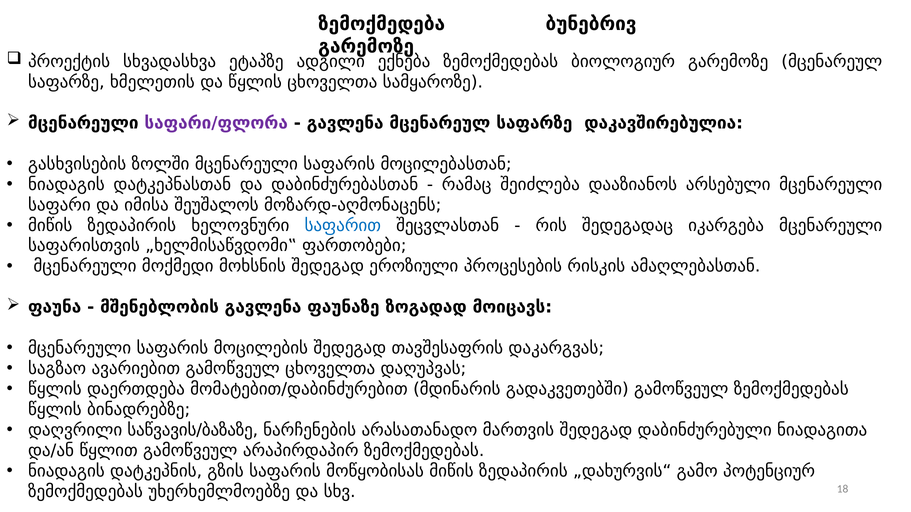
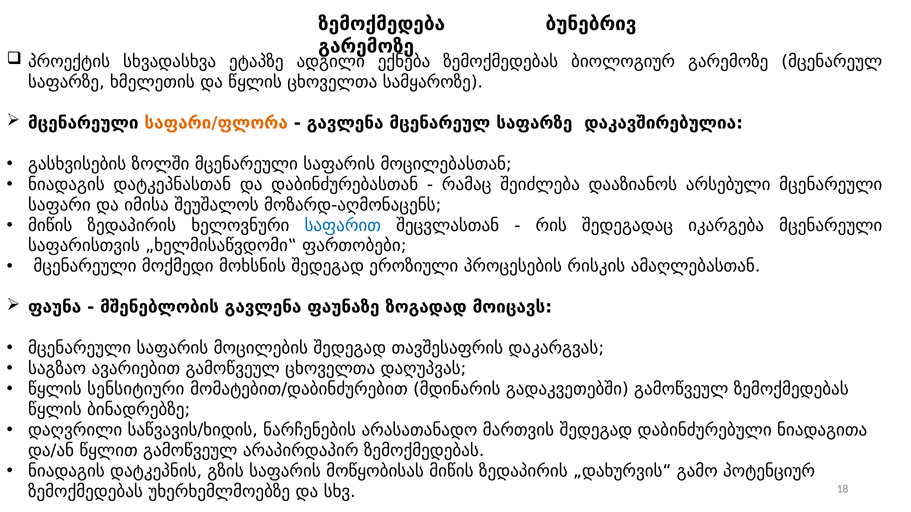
საფარი/ფლორა colour: purple -> orange (216, 123)
დაერთდება: დაერთდება -> სენსიტიური (136, 390)
საწვავის/ბაზაზე: საწვავის/ბაზაზე -> საწვავის/ხიდის (193, 431)
